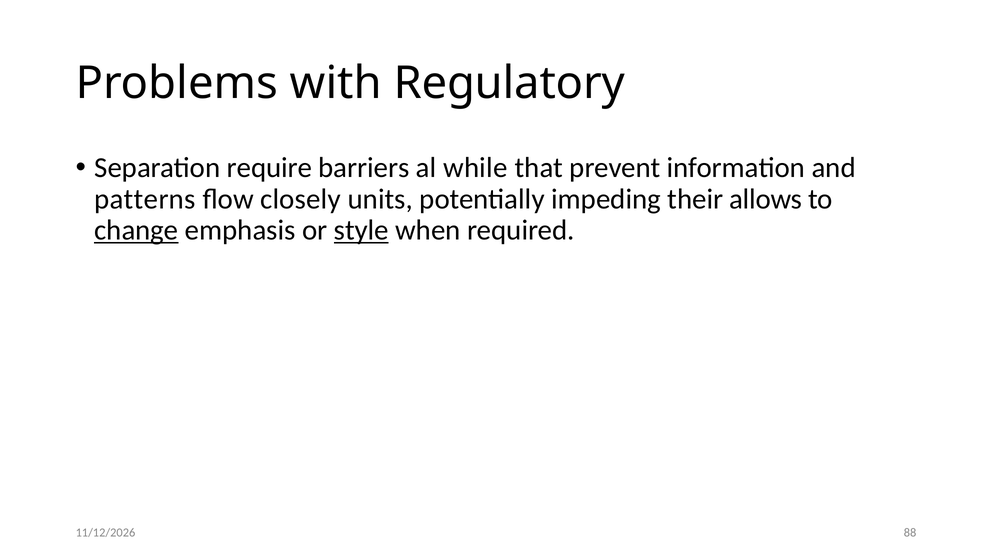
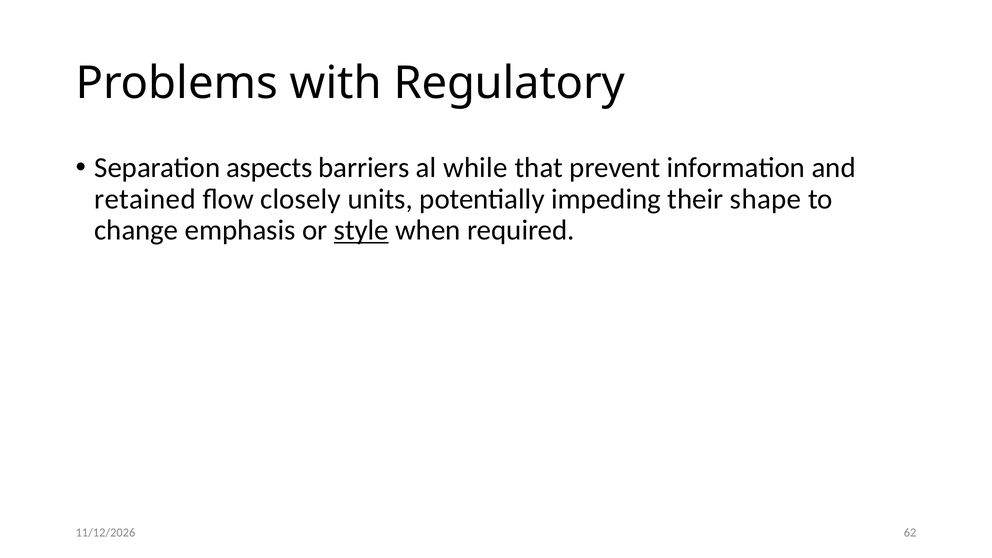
require: require -> aspects (269, 168)
patterns: patterns -> retained (145, 199)
allows: allows -> shape (766, 199)
change underline: present -> none (136, 230)
88: 88 -> 62 (910, 533)
